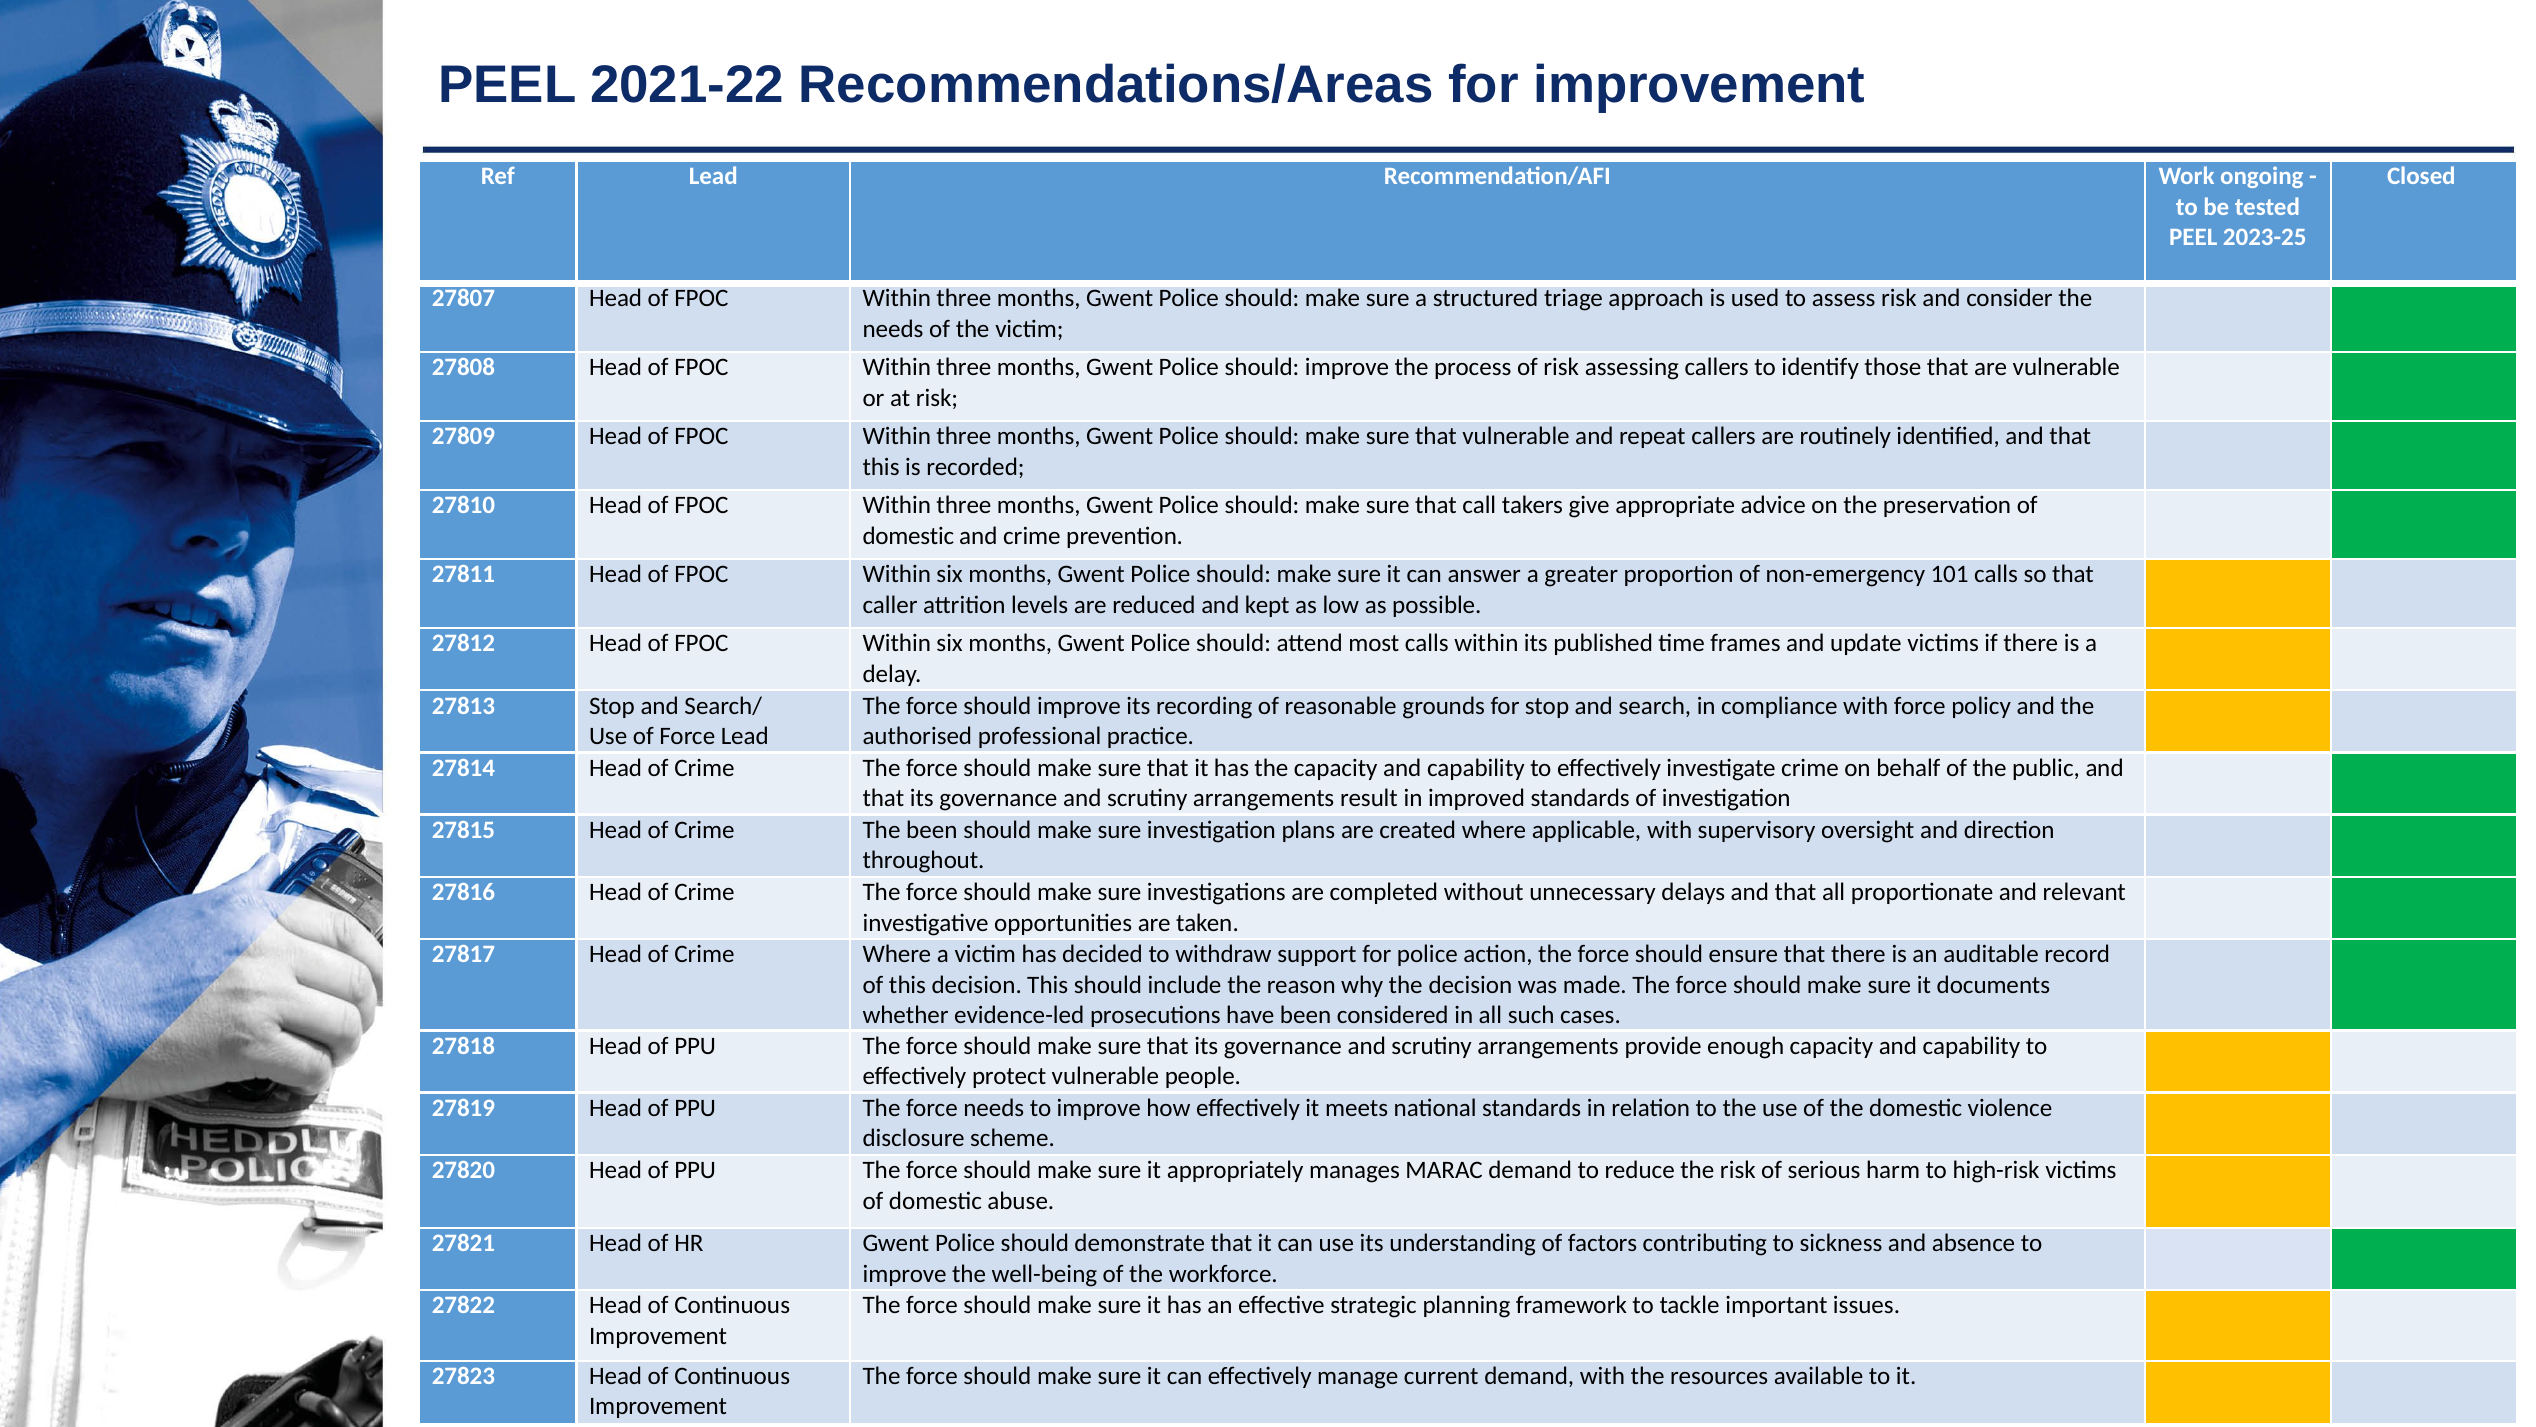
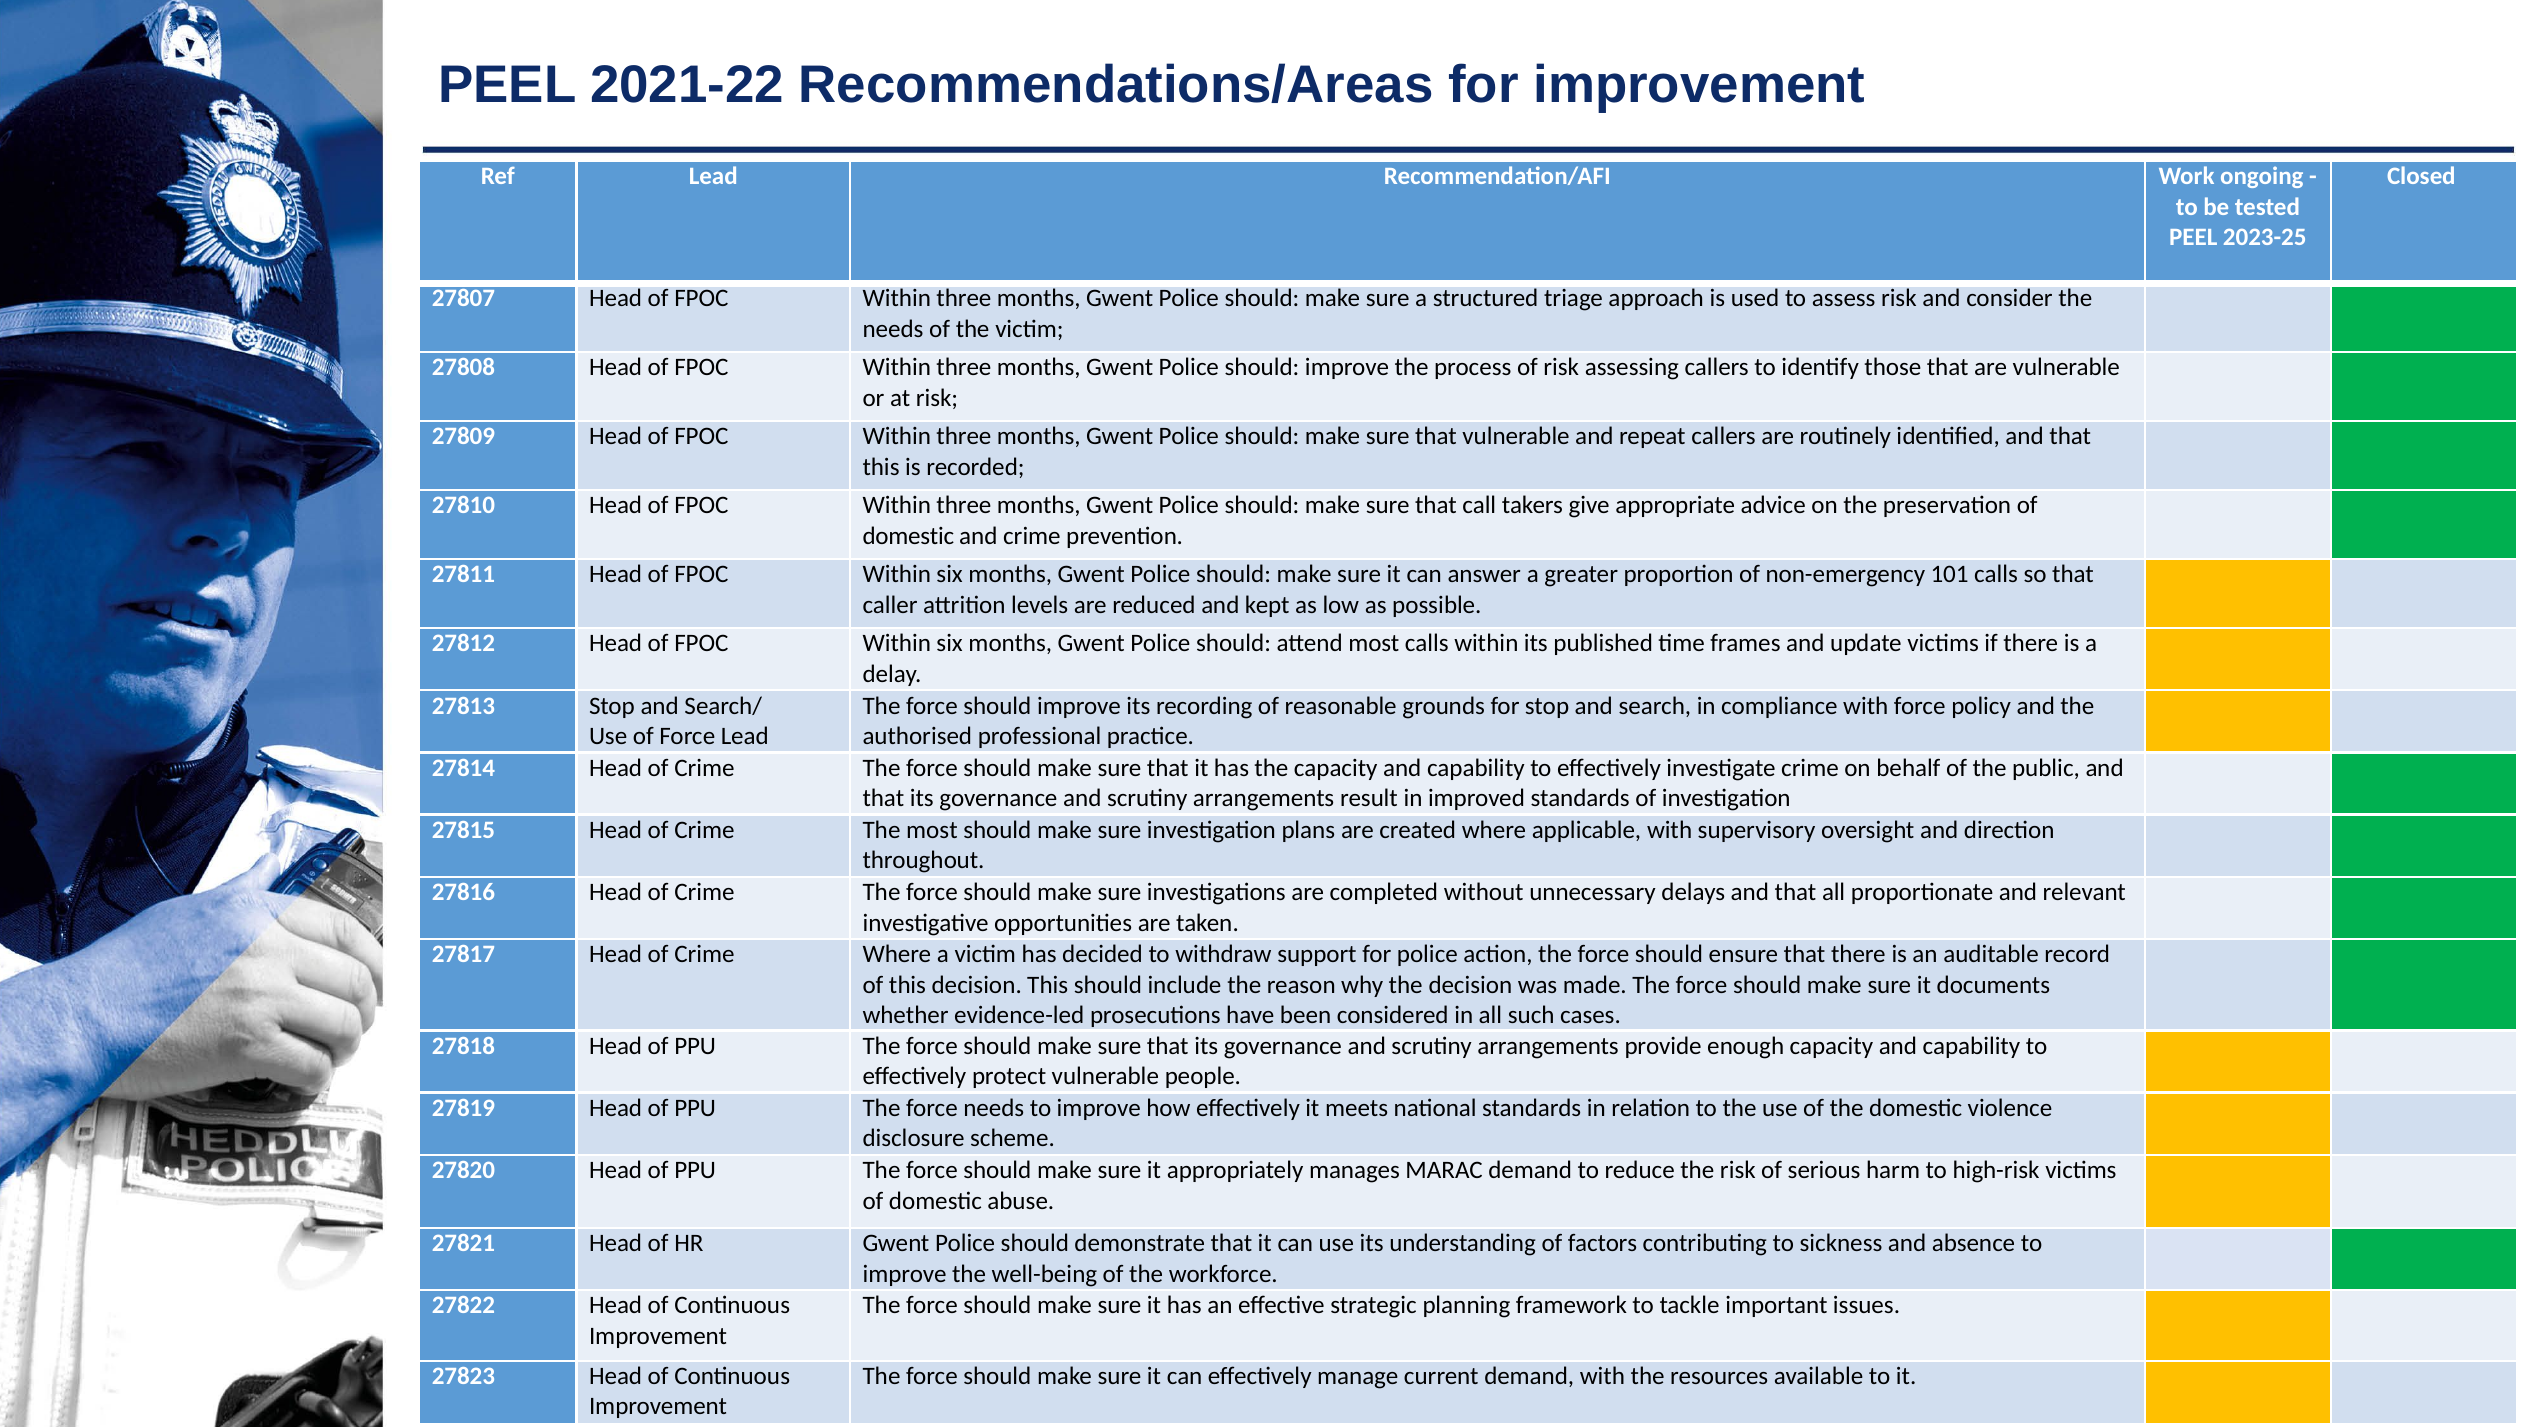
The been: been -> most (932, 830)
